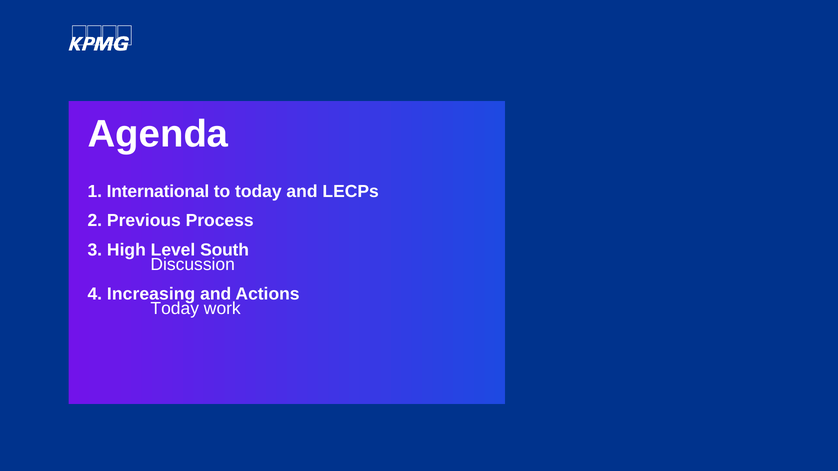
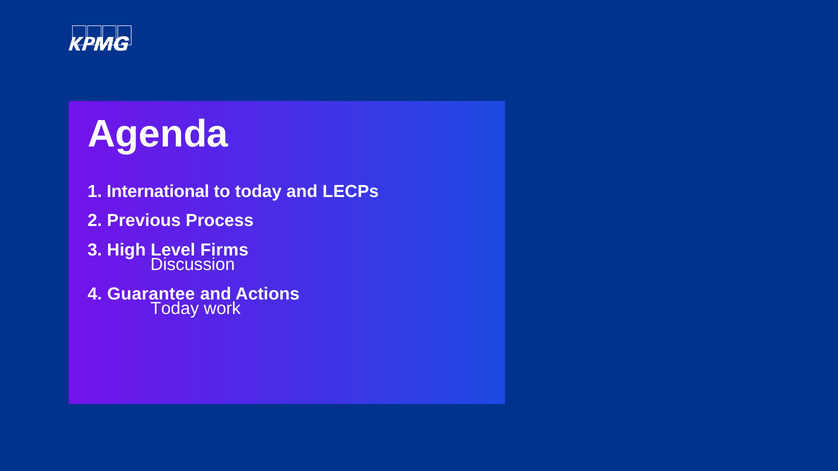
South: South -> Firms (224, 250)
Increasing: Increasing -> Guarantee (151, 294)
